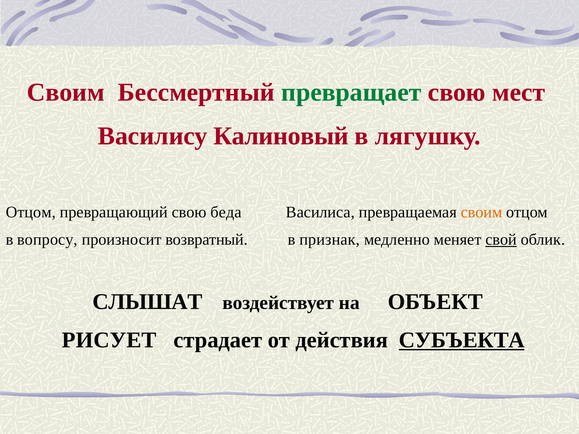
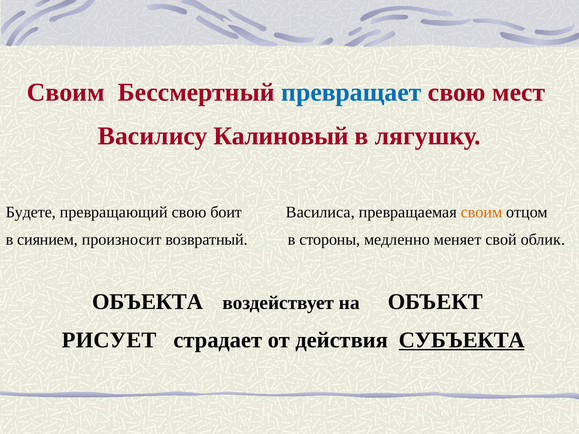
превращает colour: green -> blue (351, 92)
Отцом: Отцом -> Будете (31, 212)
беда: беда -> боит (226, 212)
вопросу: вопросу -> сиянием (48, 240)
признак: признак -> стороны (330, 240)
свой underline: present -> none (501, 240)
СЛЫШАТ: СЛЫШАТ -> ОБЪЕКТА (148, 302)
